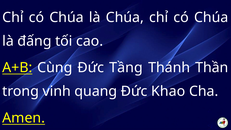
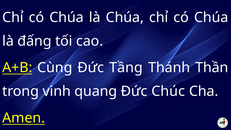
Khao: Khao -> Chúc (168, 91)
